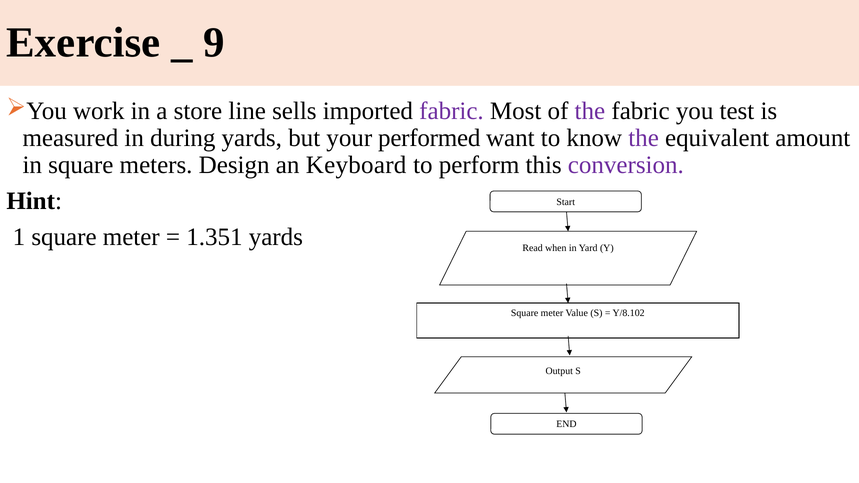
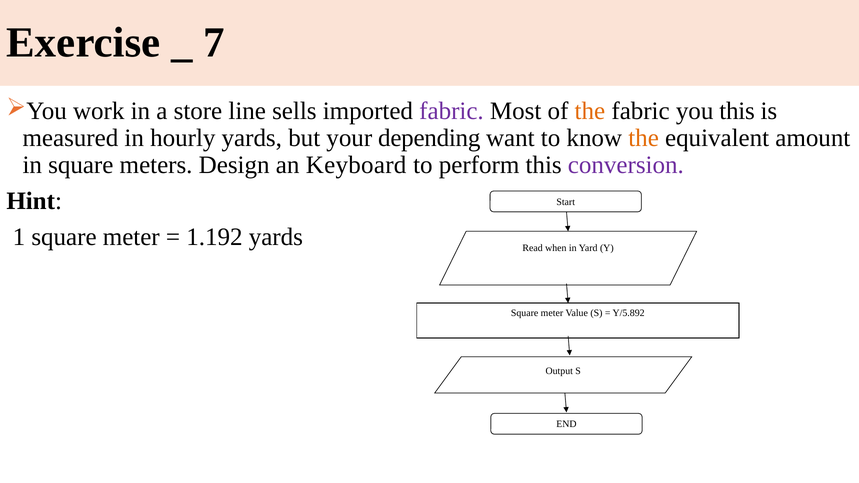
9: 9 -> 7 (214, 43)
the colour: purple -> orange (590, 111)
you test: test -> this (737, 111)
during: during -> hourly (183, 138)
performed: performed -> depending (429, 138)
the colour: purple -> orange (644, 138)
1.351: 1.351 -> 1.192 (214, 237)
Y/8.102: Y/8.102 -> Y/5.892 (629, 313)
